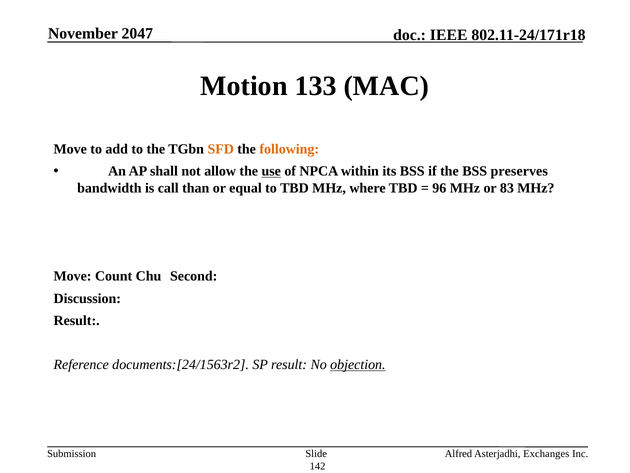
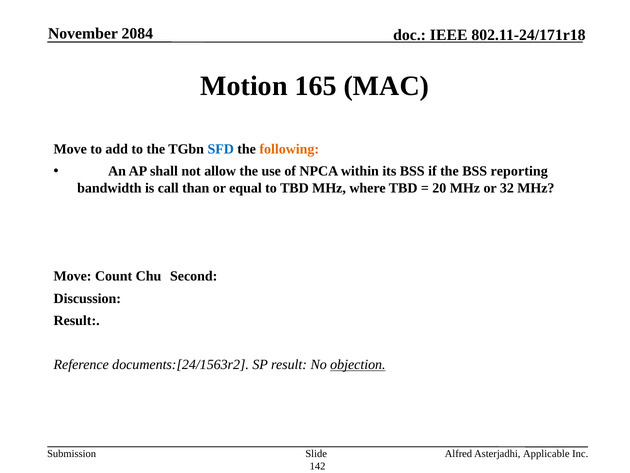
2047: 2047 -> 2084 (137, 33)
133: 133 -> 165 (316, 86)
SFD colour: orange -> blue (221, 149)
use underline: present -> none (271, 171)
preserves: preserves -> reporting (519, 171)
96: 96 -> 20 (439, 188)
83: 83 -> 32 (507, 188)
Exchanges: Exchanges -> Applicable (546, 453)
